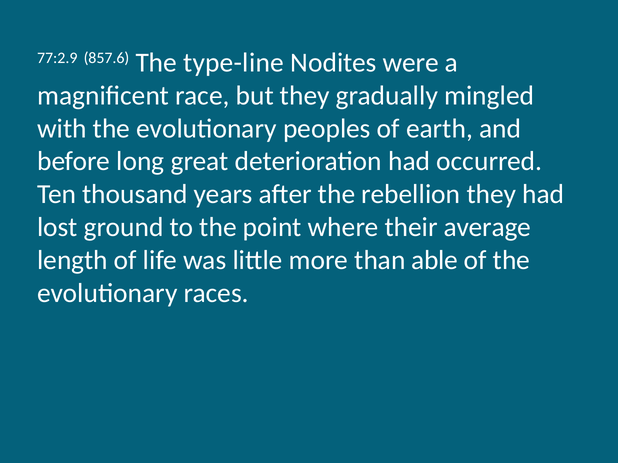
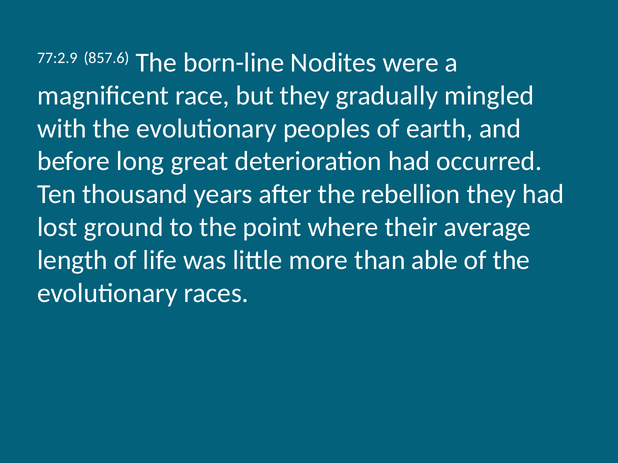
type-line: type-line -> born-line (234, 63)
